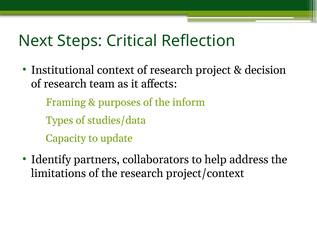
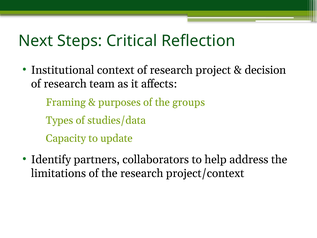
inform: inform -> groups (189, 102)
